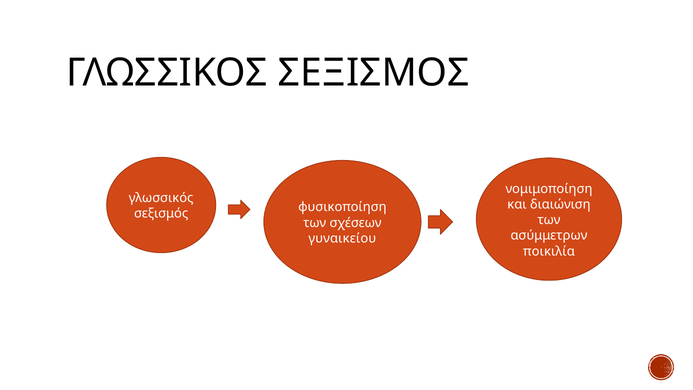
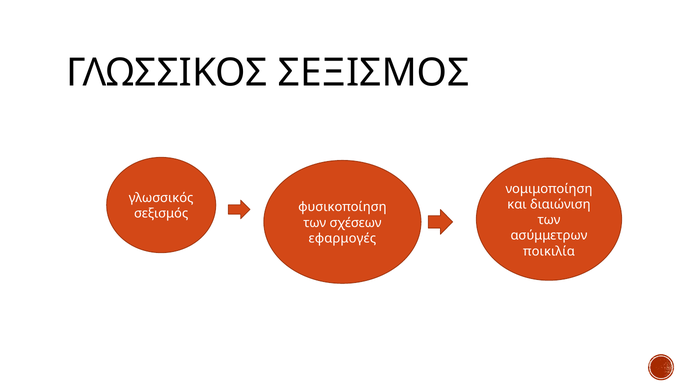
γυναικείου: γυναικείου -> εφαρμογές (342, 238)
